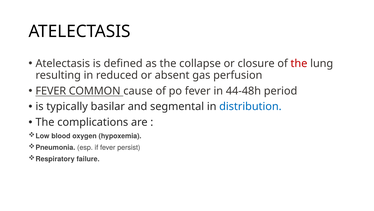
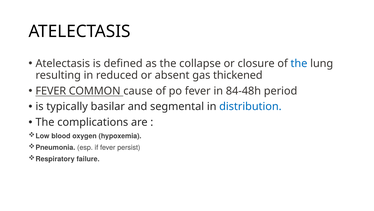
the colour: red -> blue (299, 63)
perfusion: perfusion -> thickened (238, 75)
44-48h: 44-48h -> 84-48h (243, 91)
